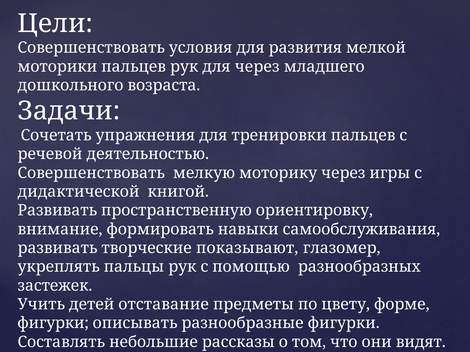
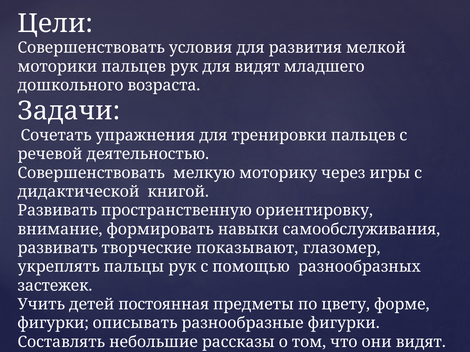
для через: через -> видят (257, 67)
отставание: отставание -> постоянная (164, 305)
